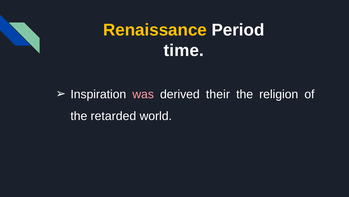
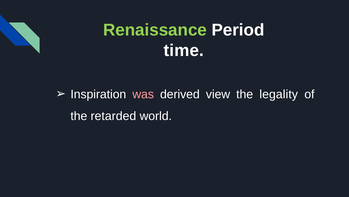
Renaissance colour: yellow -> light green (155, 30)
their: their -> view (218, 94)
religion: religion -> legality (279, 94)
